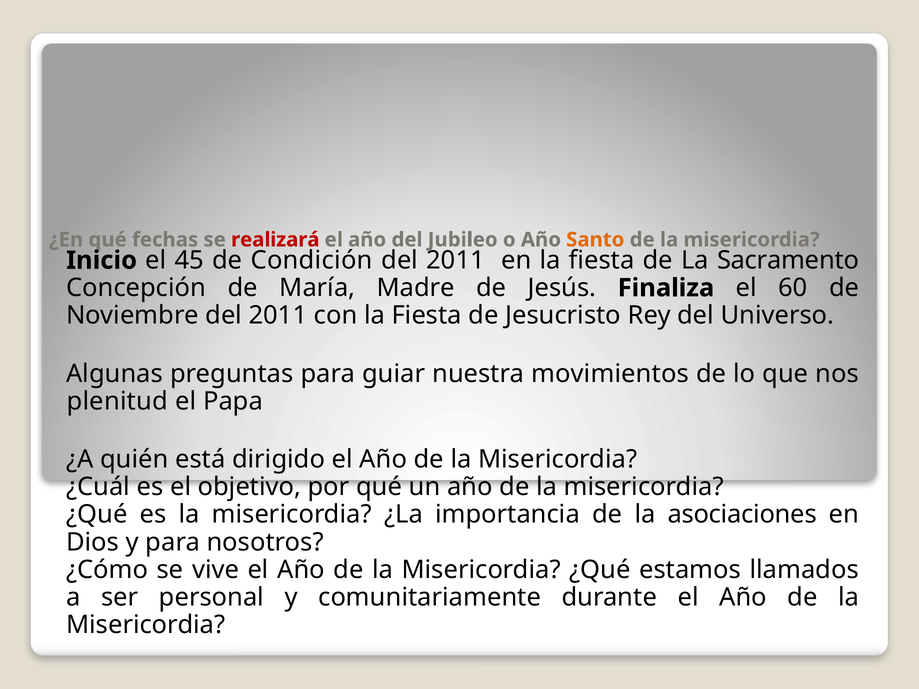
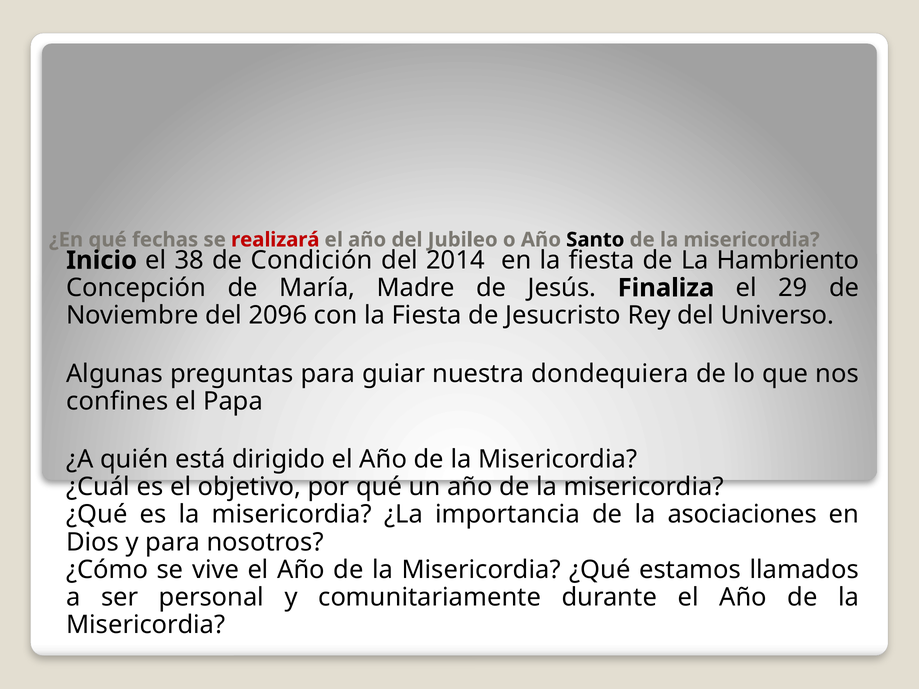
Santo colour: orange -> black (595, 240)
45: 45 -> 38 (189, 260)
2011: 2011 -> 2014 (456, 260)
Sacramento: Sacramento -> Hambriento (788, 260)
60: 60 -> 29 (793, 288)
Noviembre del 2011: 2011 -> 2096 (278, 316)
movimientos: movimientos -> dondequiera (610, 374)
plenitud: plenitud -> confines (117, 401)
